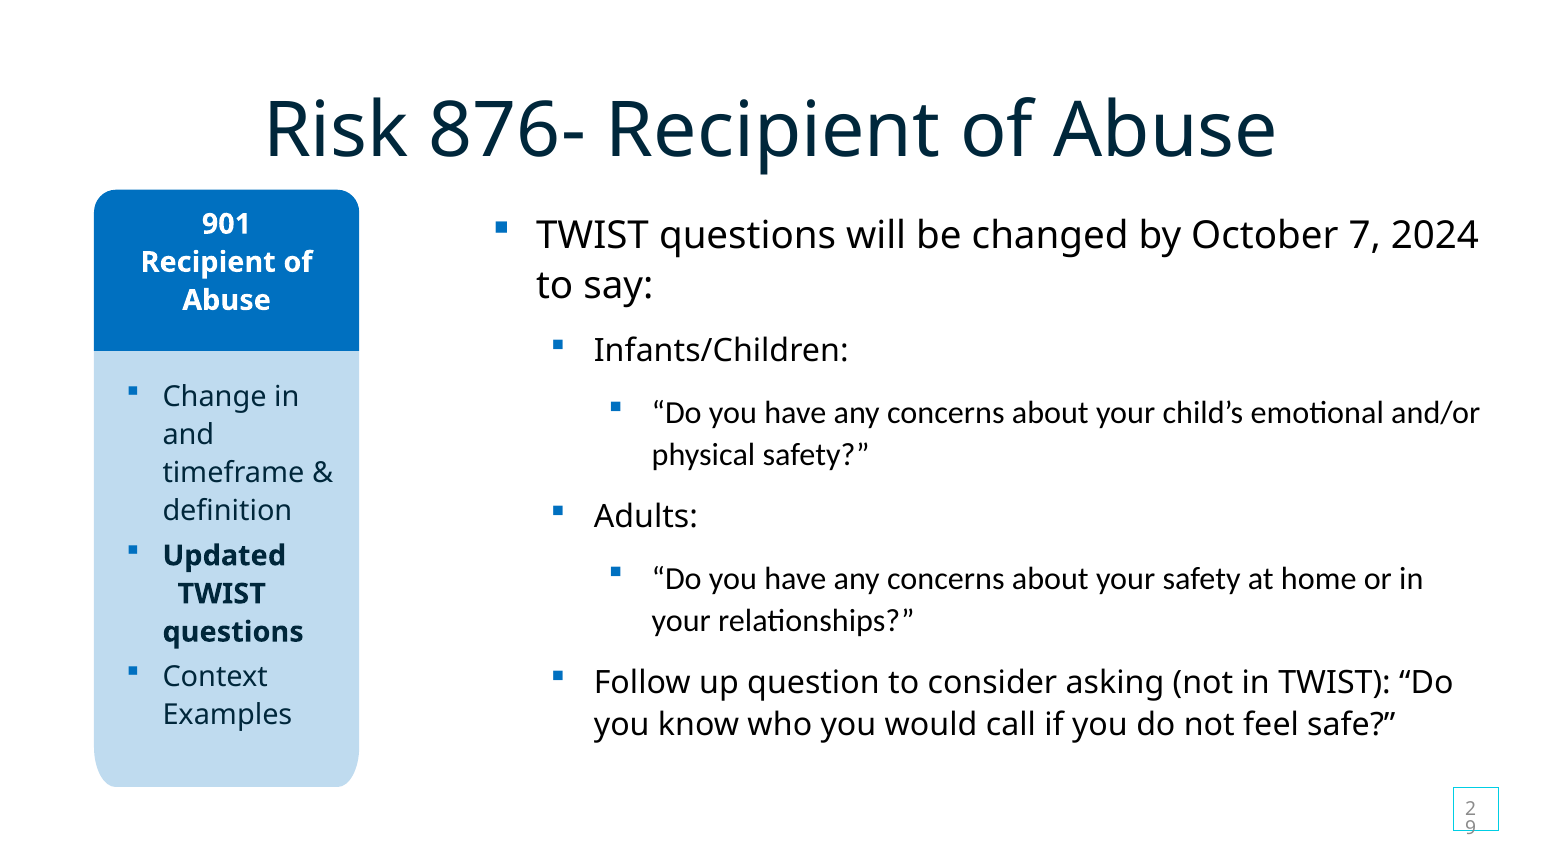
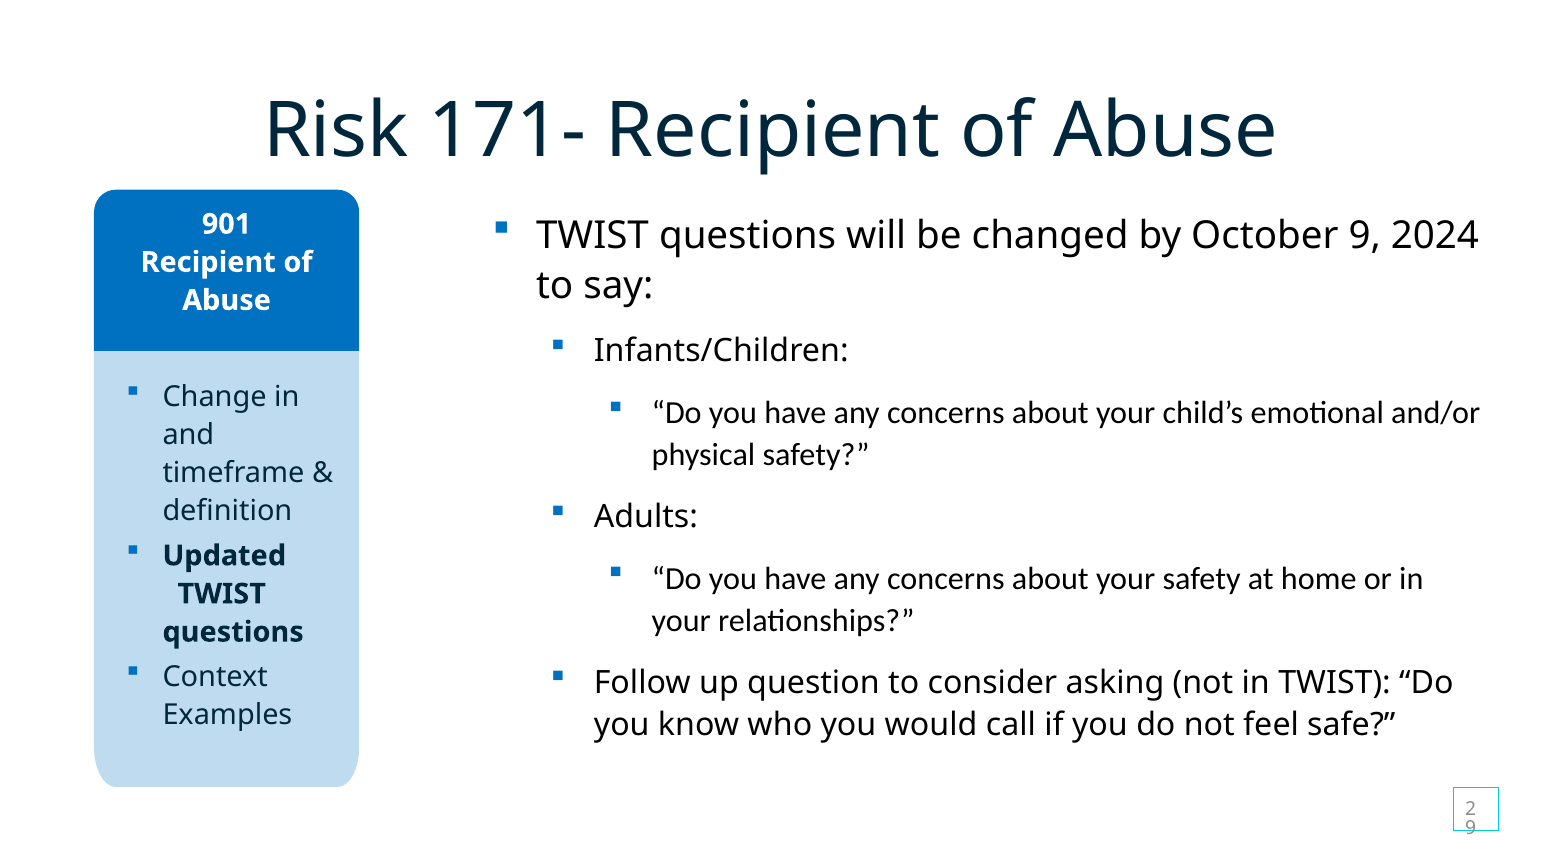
876-: 876- -> 171- (507, 132)
October 7: 7 -> 9 (1365, 235)
